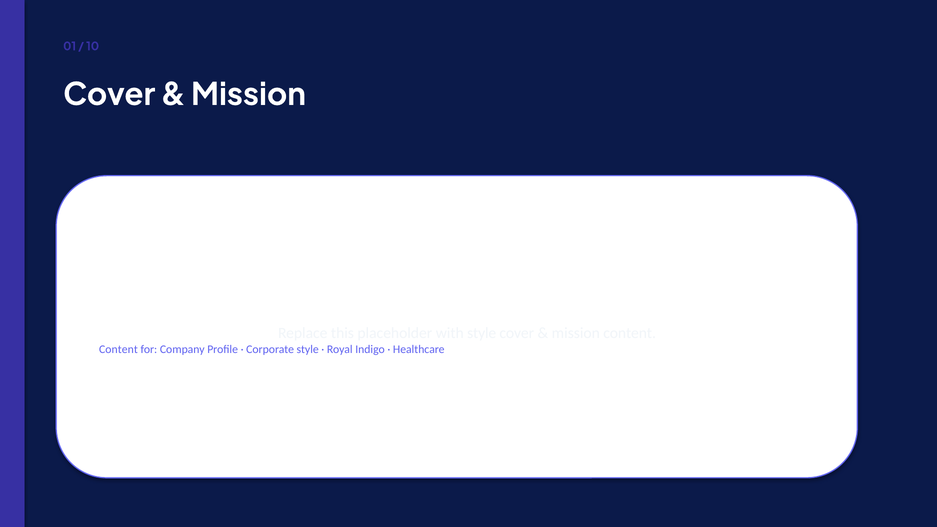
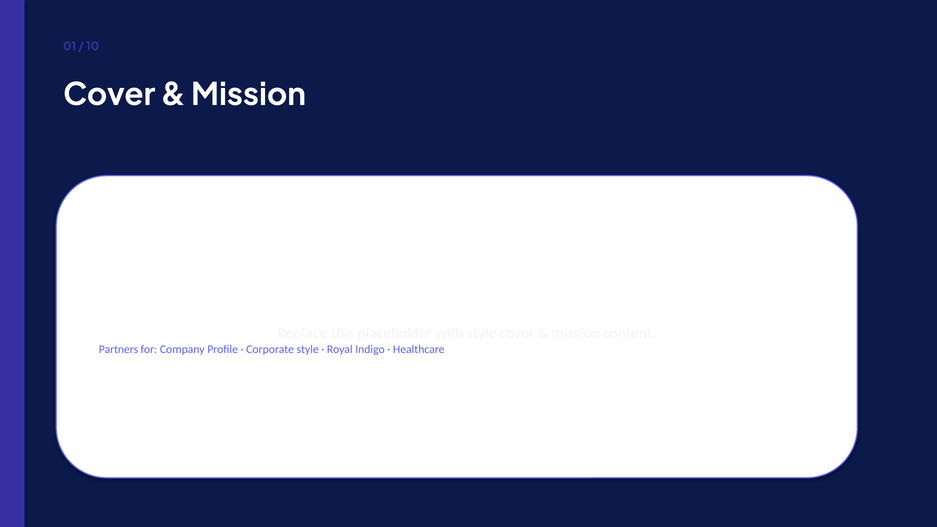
Content: Content -> Partners (119, 349)
